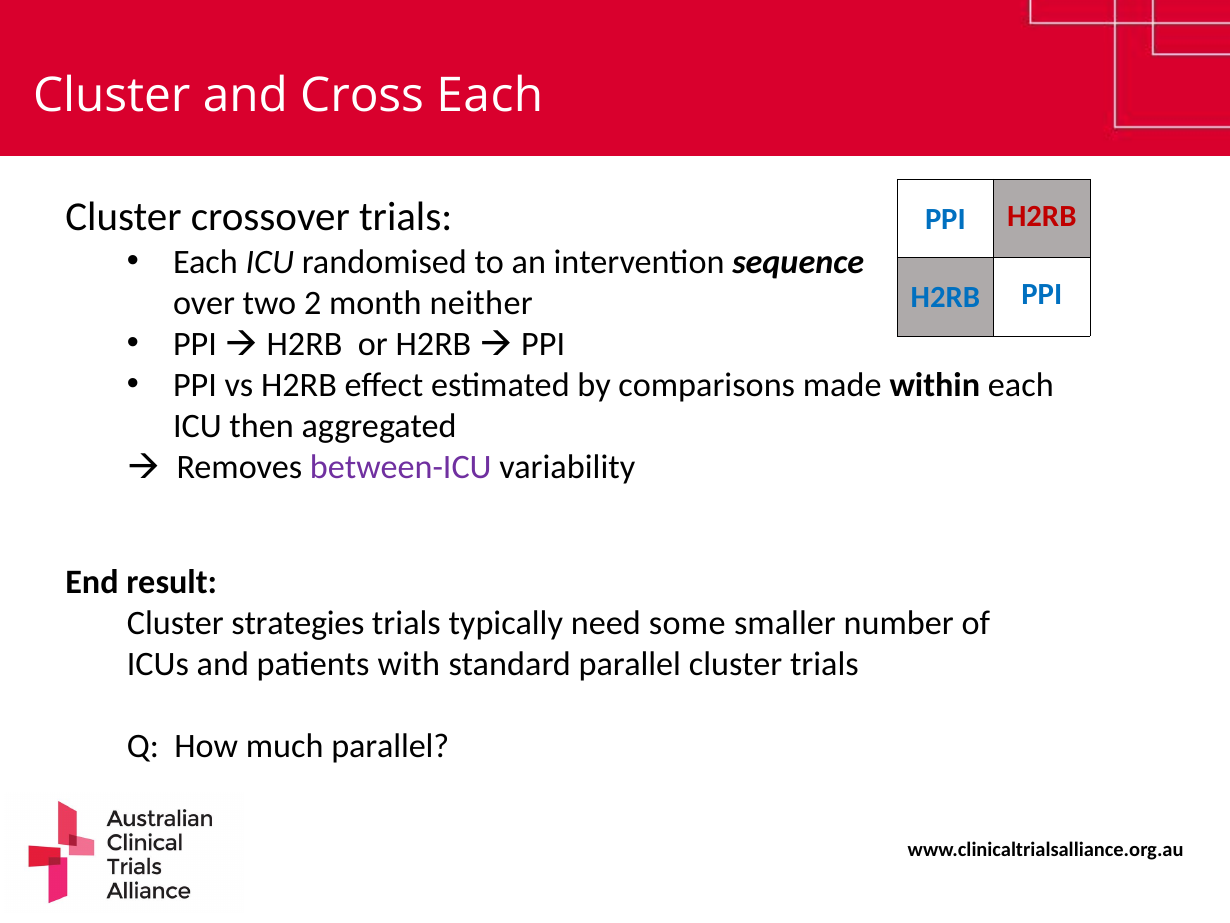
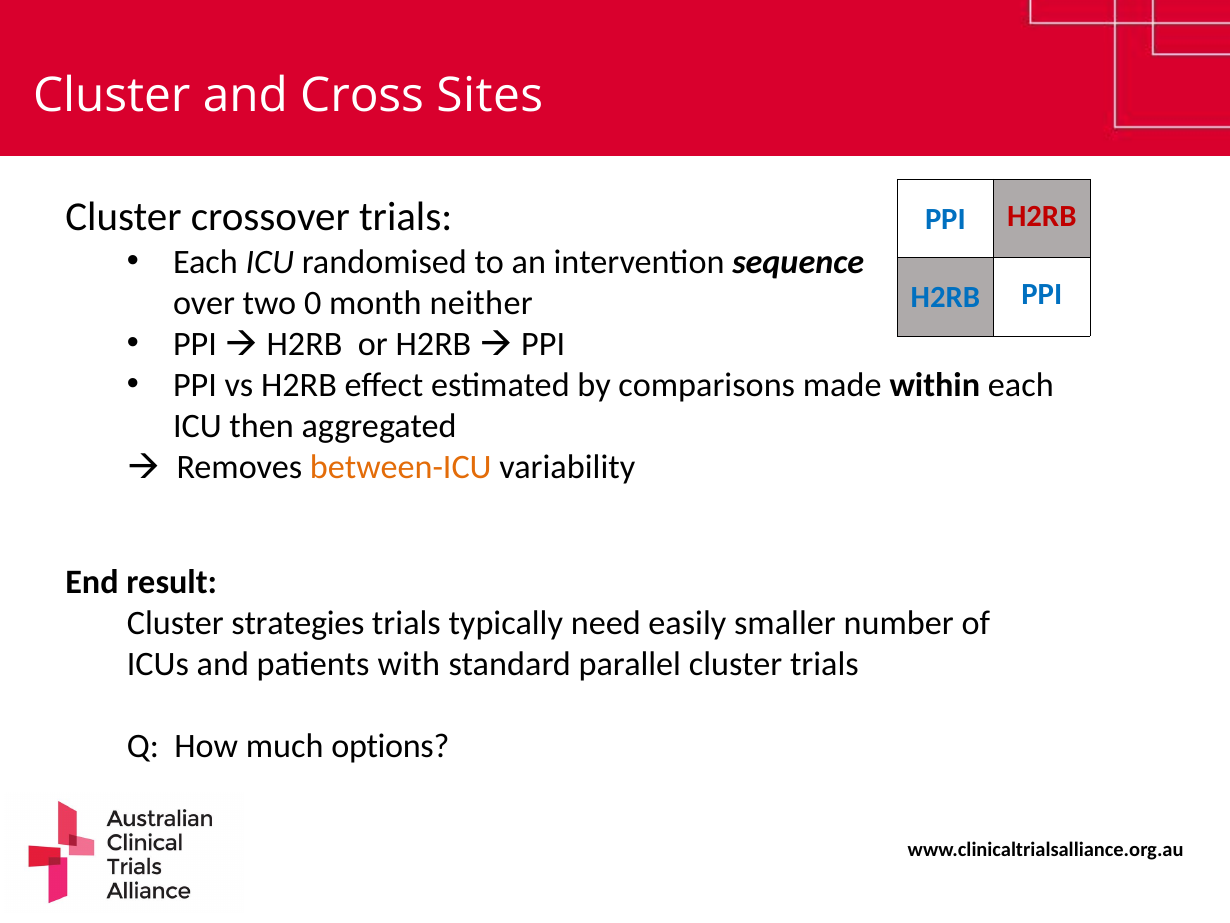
Cross Each: Each -> Sites (490, 96)
2: 2 -> 0 (313, 303)
between-ICU colour: purple -> orange (401, 467)
some: some -> easily (687, 623)
much parallel: parallel -> options (390, 746)
